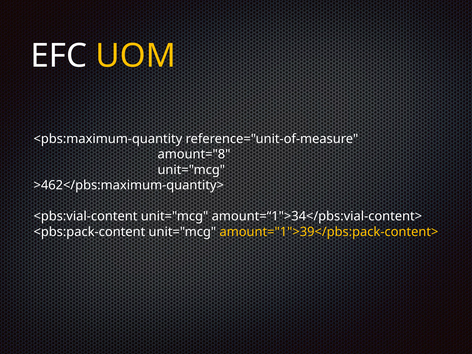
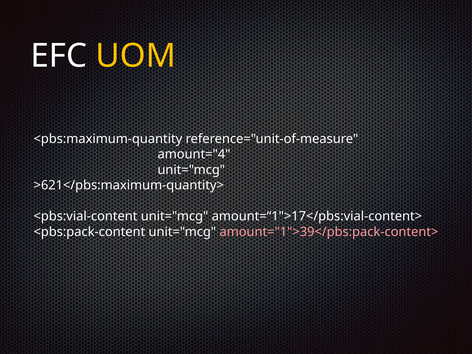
amount="8: amount="8 -> amount="4 (194, 154)
>462</pbs:maximum-quantity>: >462</pbs:maximum-quantity> -> >621</pbs:maximum-quantity> (129, 185)
amount=“1">34</pbs:vial-content>: amount=“1">34</pbs:vial-content> -> amount=“1">17</pbs:vial-content> (317, 216)
amount="1">39</pbs:pack-content> colour: yellow -> pink (329, 232)
